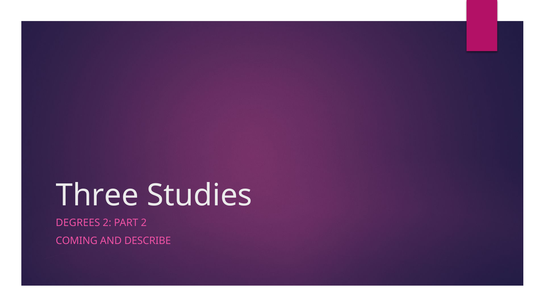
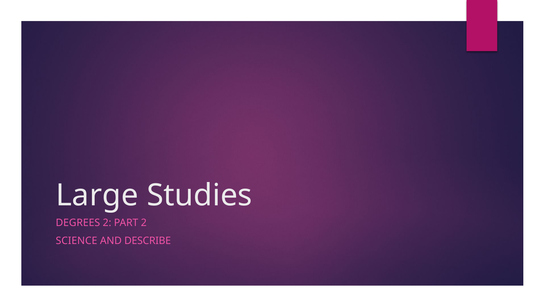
Three: Three -> Large (97, 195)
COMING: COMING -> SCIENCE (77, 240)
